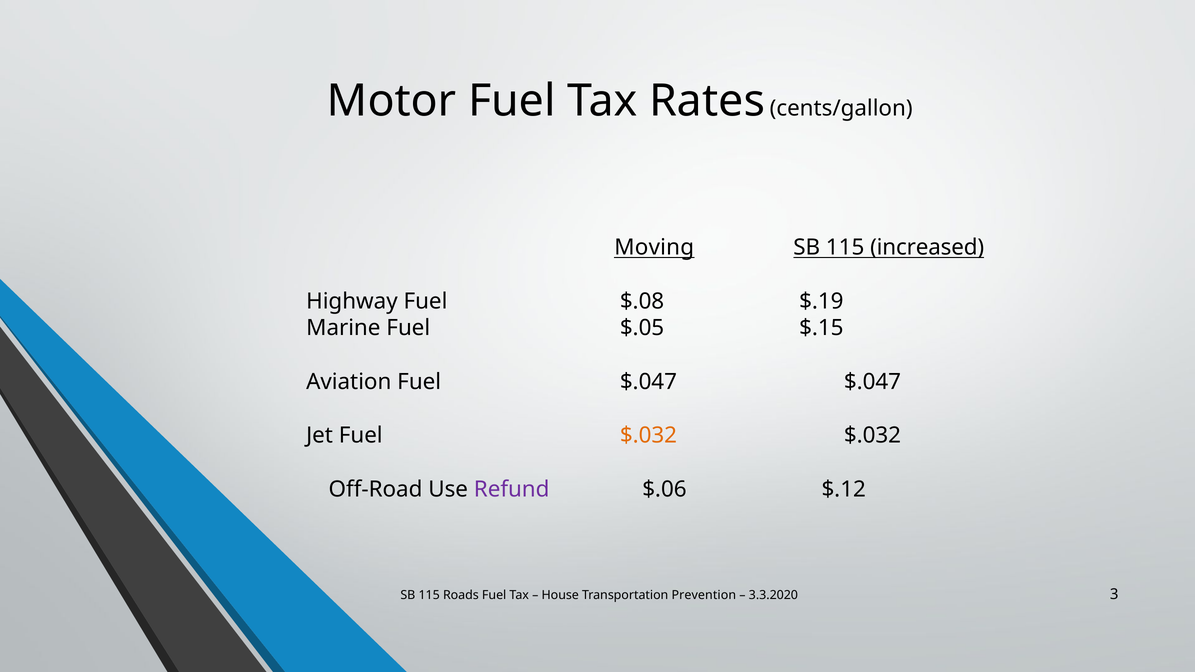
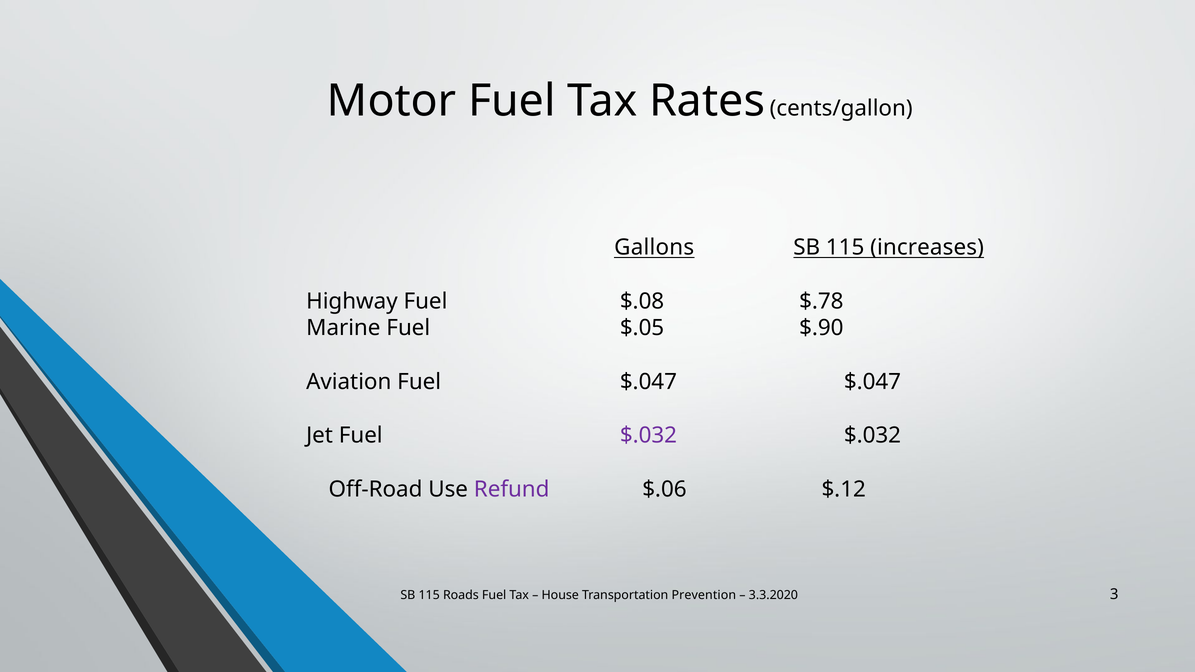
Moving: Moving -> Gallons (654, 247)
increased: increased -> increases (927, 247)
$.19: $.19 -> $.78 (821, 301)
$.15: $.15 -> $.90 (821, 328)
$.032 colour: orange -> purple (648, 436)
